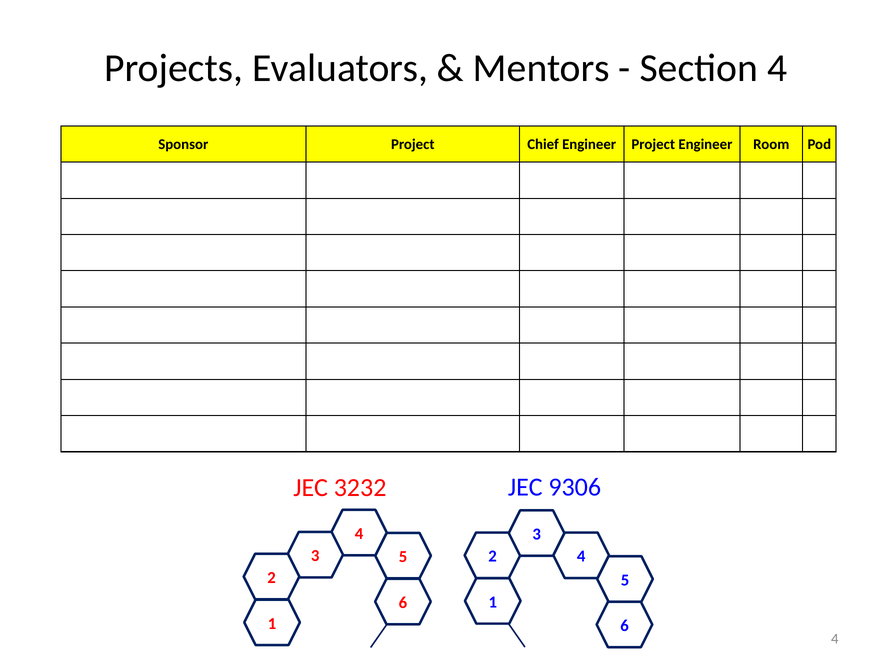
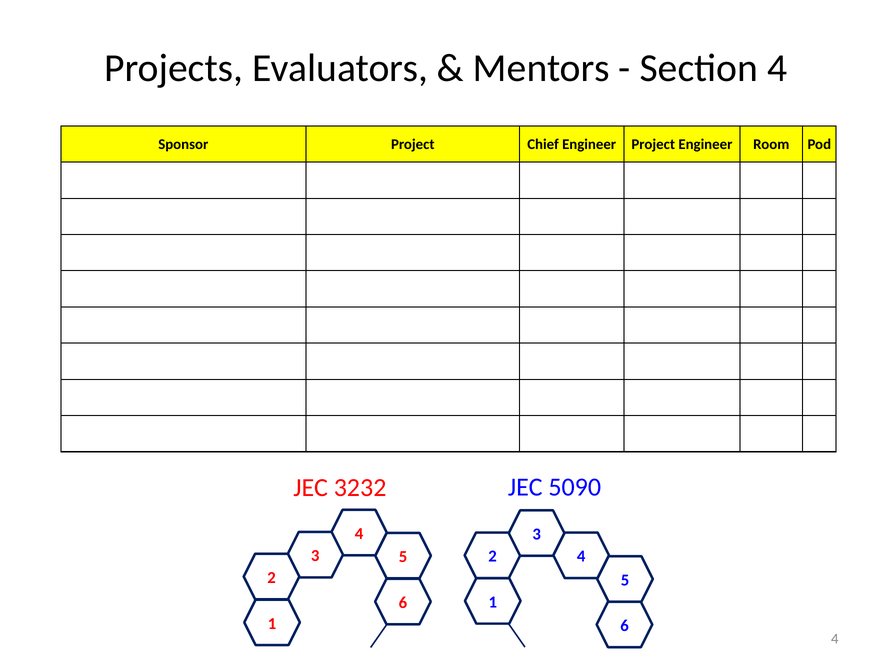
9306: 9306 -> 5090 (575, 487)
